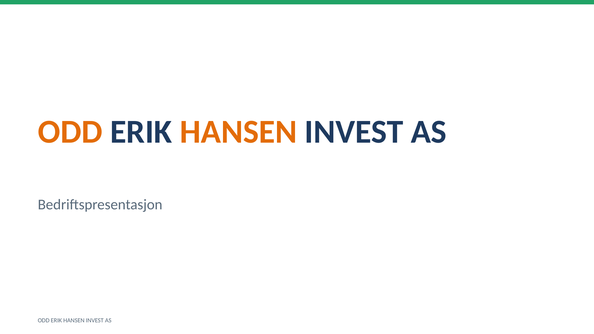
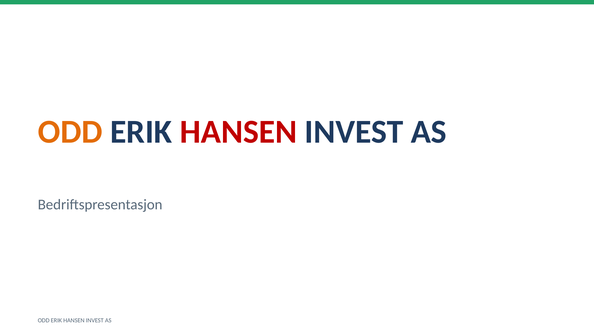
HANSEN colour: orange -> red (238, 132)
